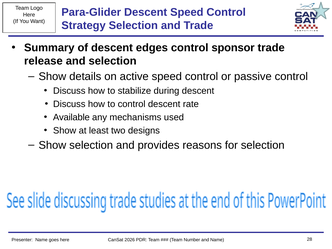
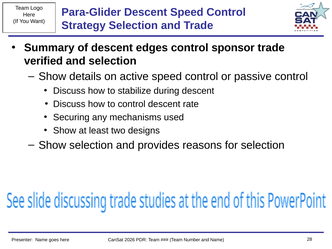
release: release -> verified (43, 61)
Available: Available -> Securing (71, 117)
